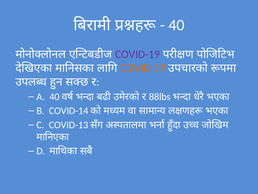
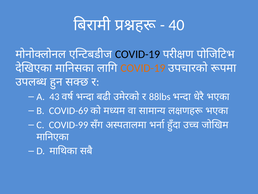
COVID-19 colour: purple -> black (138, 54)
A 40: 40 -> 43 (54, 96)
COVID-14: COVID-14 -> COVID-69 (69, 111)
COVID-13: COVID-13 -> COVID-99 (68, 125)
